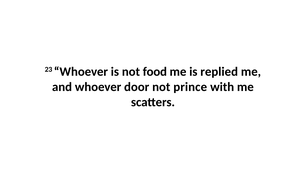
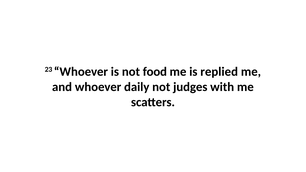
door: door -> daily (137, 87)
prince: prince -> judges (190, 87)
